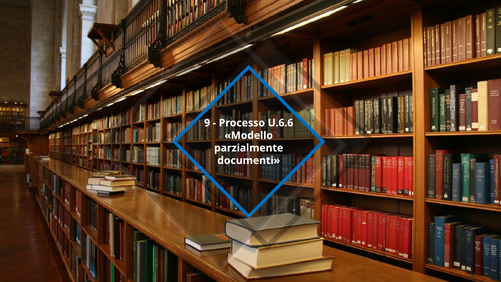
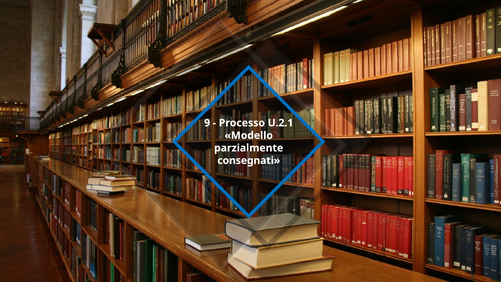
U.6.6: U.6.6 -> U.2.1 (280, 123)
documenti: documenti -> consegnati (249, 160)
